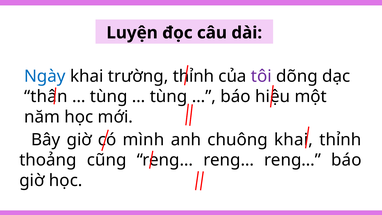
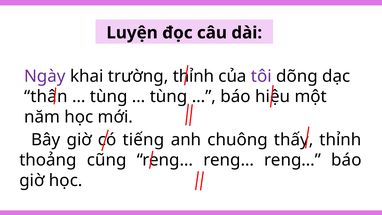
Ngày colour: blue -> purple (45, 76)
mình: mình -> tiếng (143, 140)
chuông khai: khai -> thấy (294, 140)
